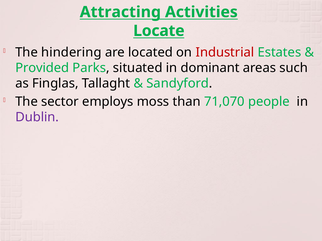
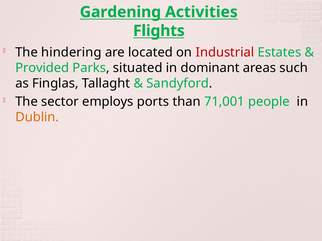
Attracting: Attracting -> Gardening (120, 12)
Locate: Locate -> Flights (159, 31)
moss: moss -> ports (153, 102)
71,070: 71,070 -> 71,001 (224, 102)
Dublin colour: purple -> orange (37, 117)
